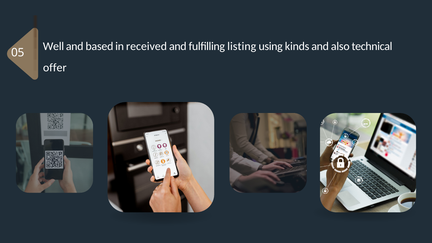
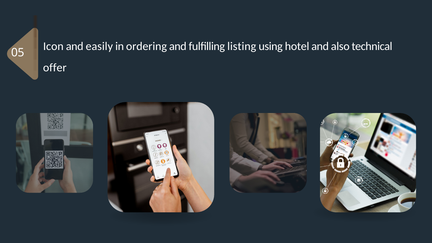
Well: Well -> Icon (53, 46)
based: based -> easily (99, 46)
received: received -> ordering (146, 46)
kinds: kinds -> hotel (297, 46)
